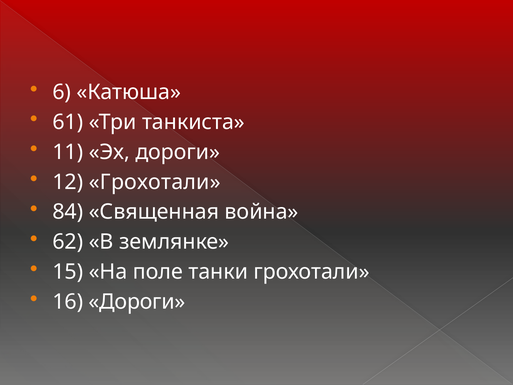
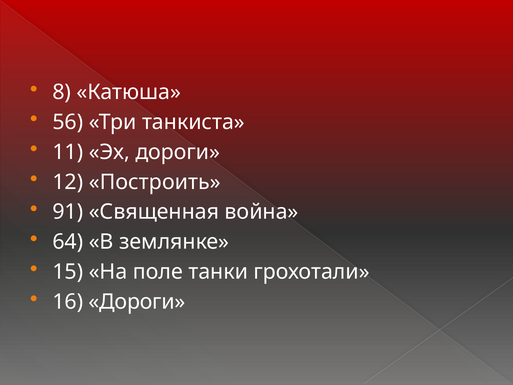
6: 6 -> 8 (62, 92)
61: 61 -> 56 (68, 122)
12 Грохотали: Грохотали -> Построить (155, 182)
84: 84 -> 91 (68, 212)
62: 62 -> 64 (68, 242)
